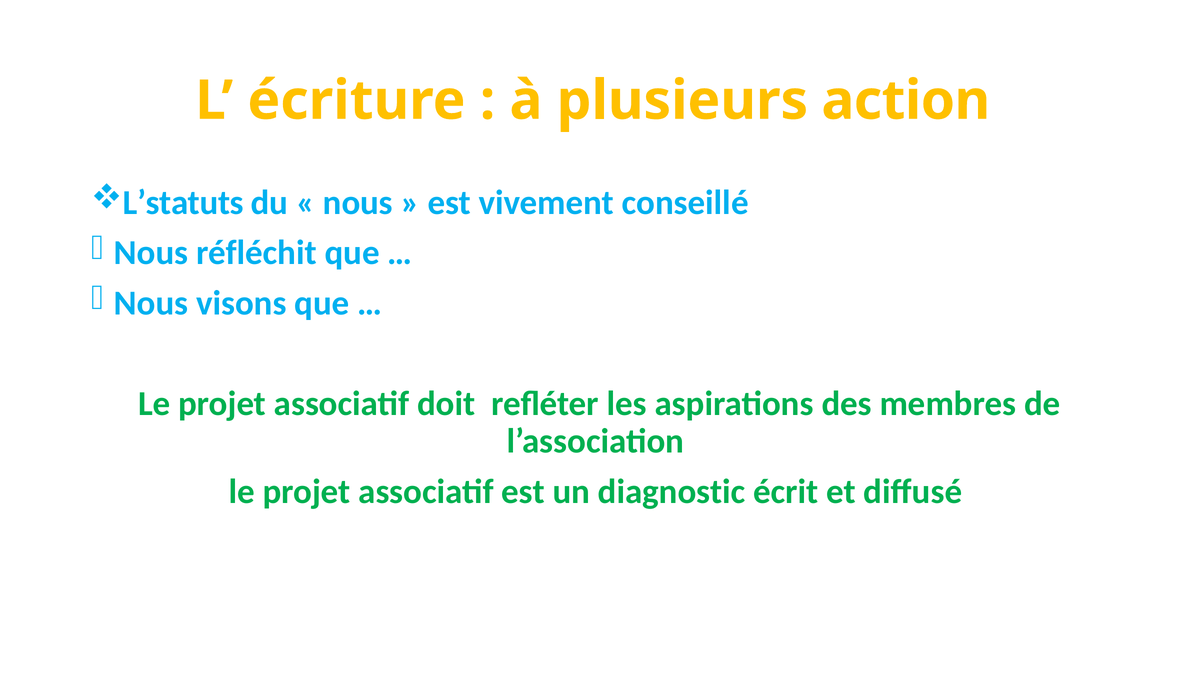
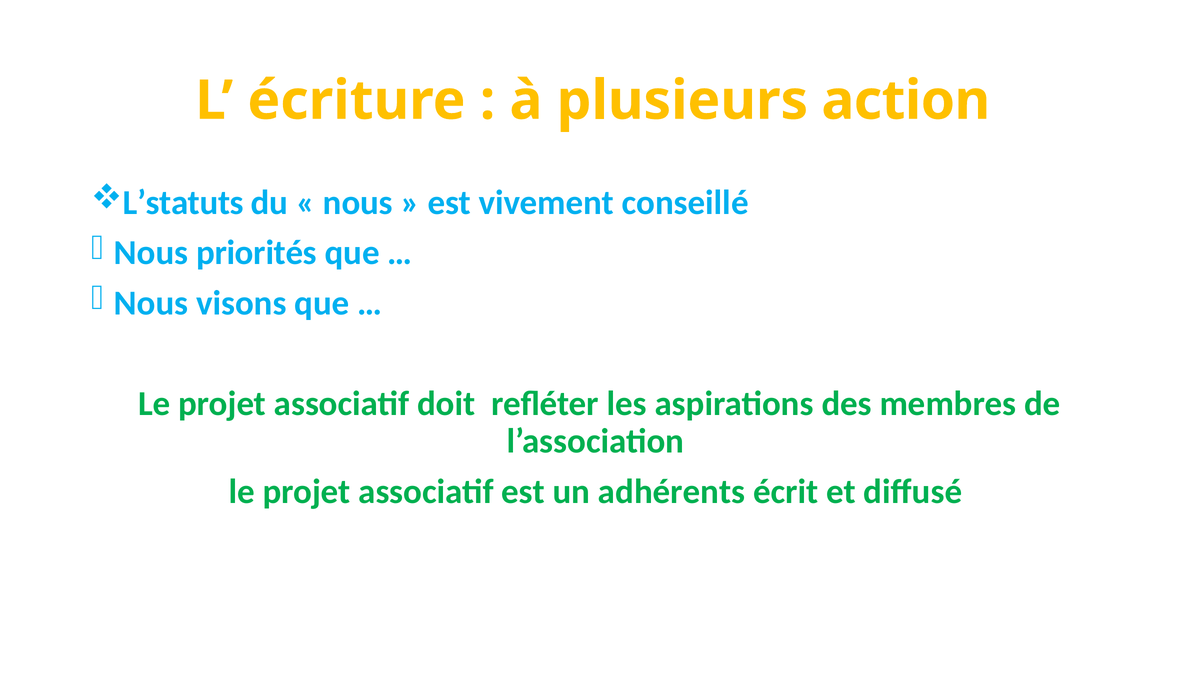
réfléchit: réfléchit -> priorités (257, 253)
diagnostic: diagnostic -> adhérents (672, 492)
